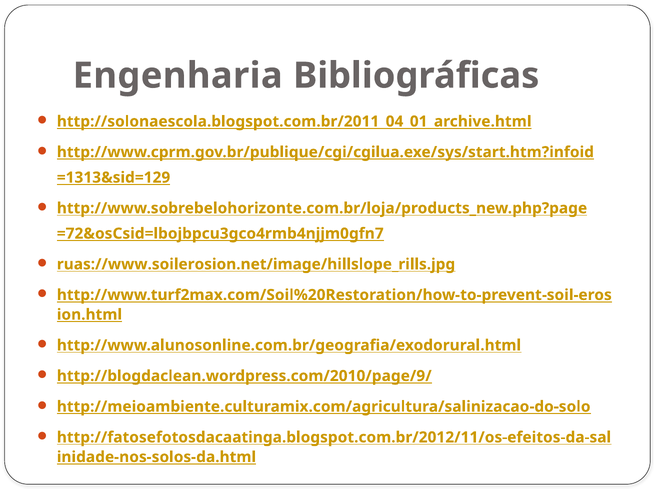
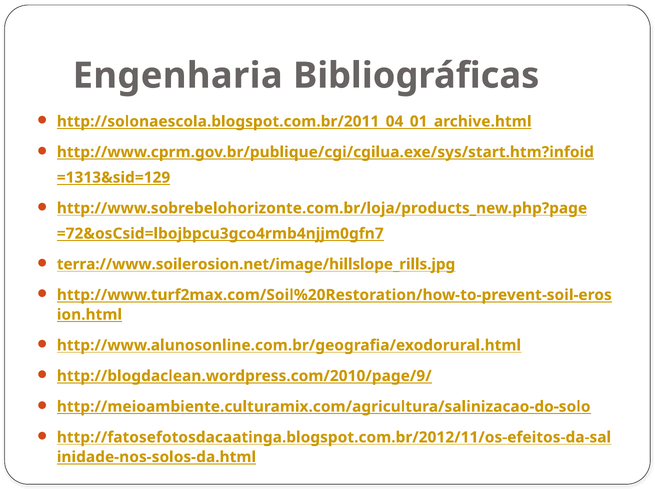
ruas://www.soilerosion.net/image/hillslope_rills.jpg: ruas://www.soilerosion.net/image/hillslope_rills.jpg -> terra://www.soilerosion.net/image/hillslope_rills.jpg (256, 264)
